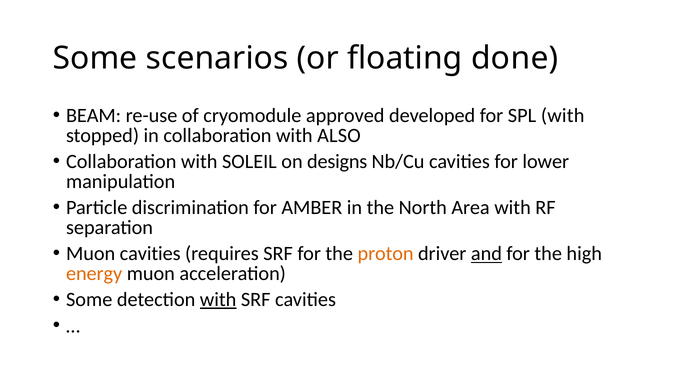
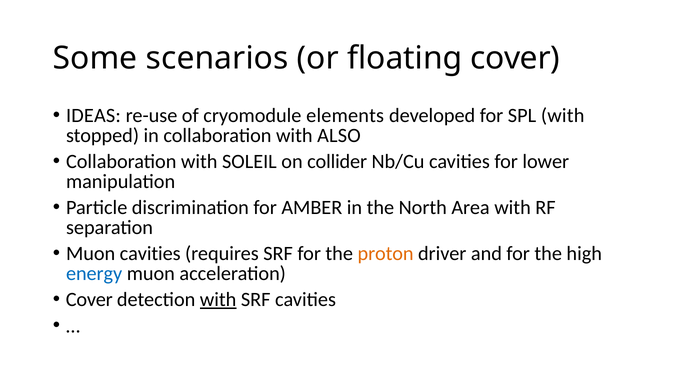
floating done: done -> cover (515, 58)
BEAM: BEAM -> IDEAS (93, 116)
approved: approved -> elements (345, 116)
designs: designs -> collider (337, 162)
and underline: present -> none (486, 254)
energy colour: orange -> blue (94, 273)
Some: Some -> Cover (89, 300)
